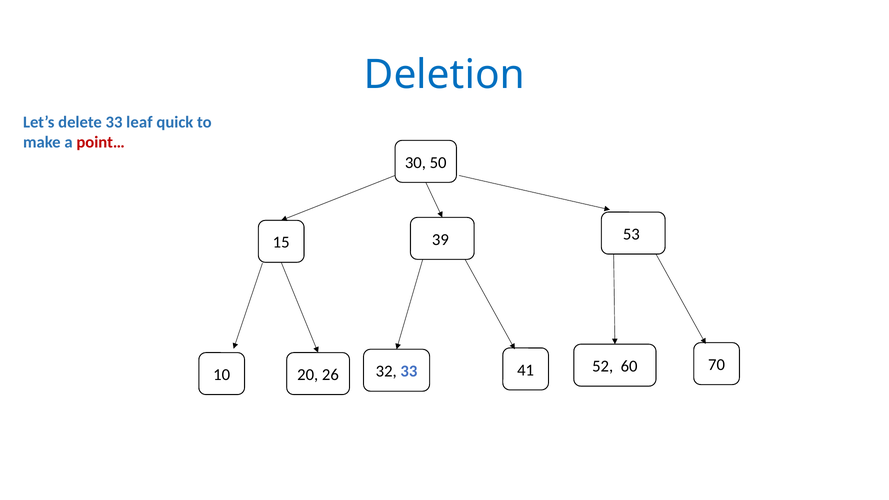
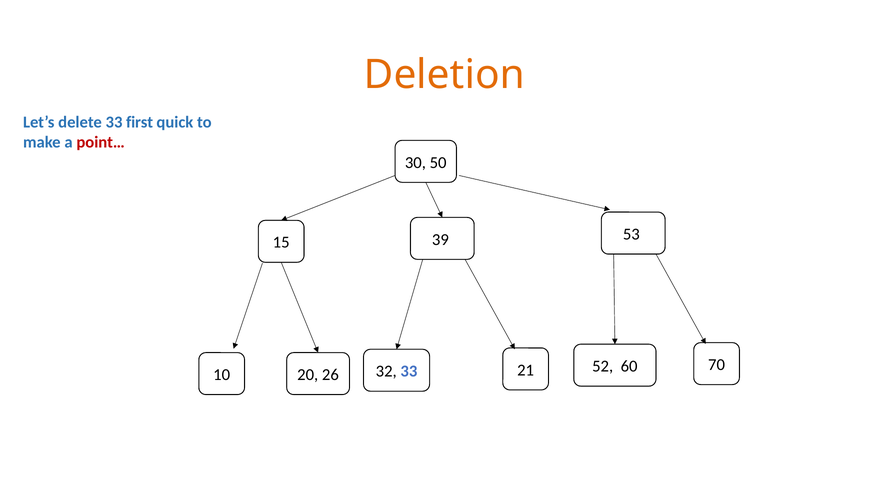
Deletion colour: blue -> orange (444, 75)
leaf: leaf -> first (140, 122)
41: 41 -> 21 (526, 370)
